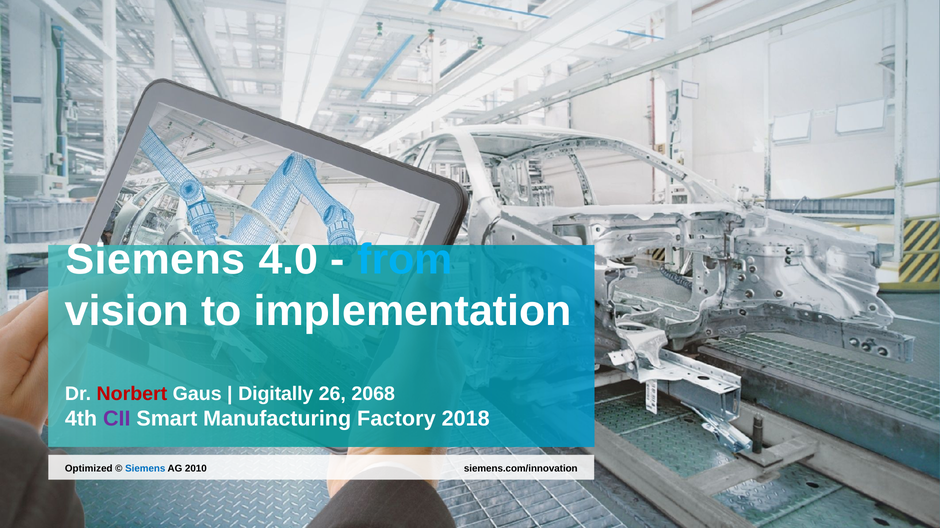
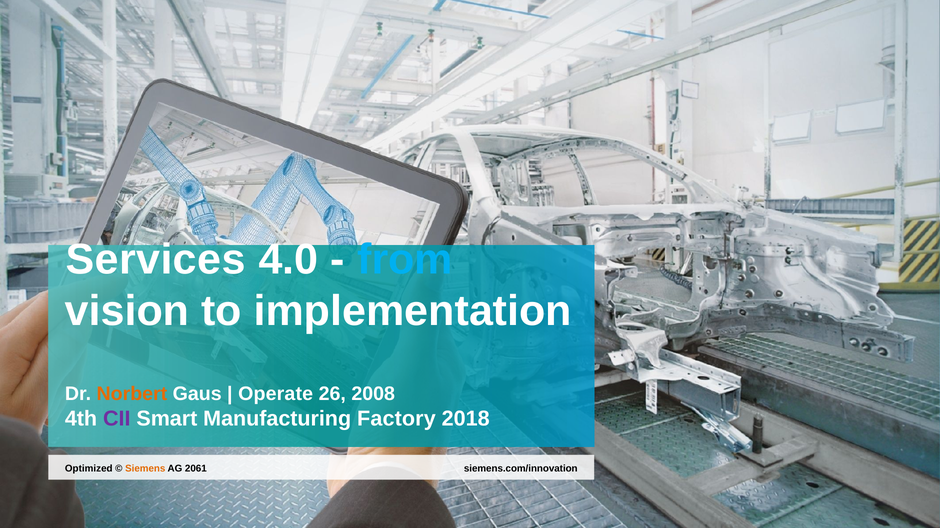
Siemens: Siemens -> Services (156, 260)
Norbert colour: red -> orange (132, 394)
Digitally: Digitally -> Operate (276, 394)
2068: 2068 -> 2008 (373, 394)
Siemens colour: blue -> orange (145, 469)
2010: 2010 -> 2061 (196, 469)
